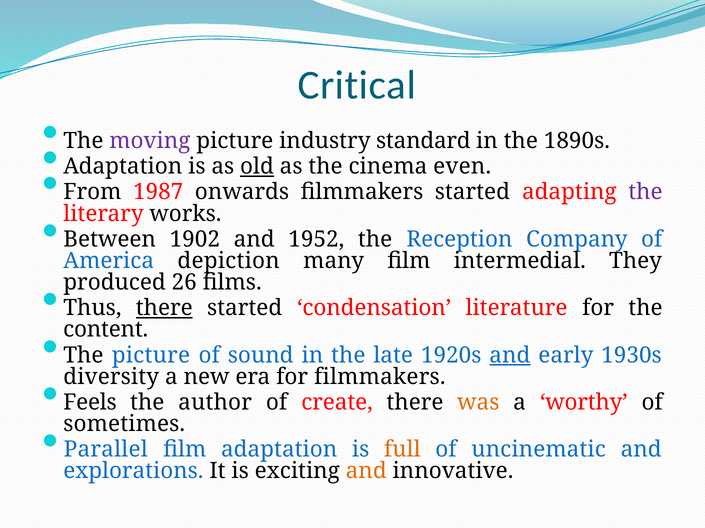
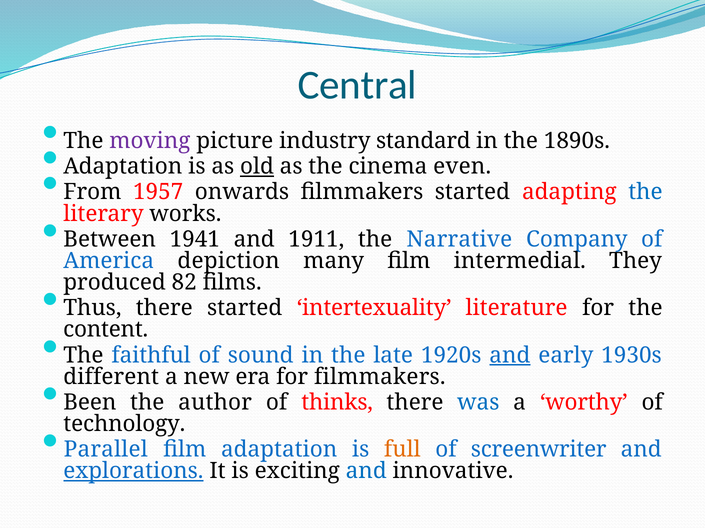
Critical: Critical -> Central (357, 85)
1987: 1987 -> 1957 (158, 192)
the colour: purple -> blue (645, 192)
1902: 1902 -> 1941 (195, 240)
1952: 1952 -> 1911 (316, 240)
Reception: Reception -> Narrative (459, 240)
26: 26 -> 82 (184, 283)
there underline: present -> none (164, 308)
condensation: condensation -> intertexuality (374, 308)
The picture: picture -> faithful (151, 356)
diversity: diversity -> different (111, 377)
Feels: Feels -> Been (90, 403)
create: create -> thinks (337, 403)
was colour: orange -> blue (478, 403)
sometimes: sometimes -> technology (124, 424)
uncinematic: uncinematic -> screenwriter (539, 450)
explorations underline: none -> present (133, 472)
and colour: orange -> blue (366, 472)
